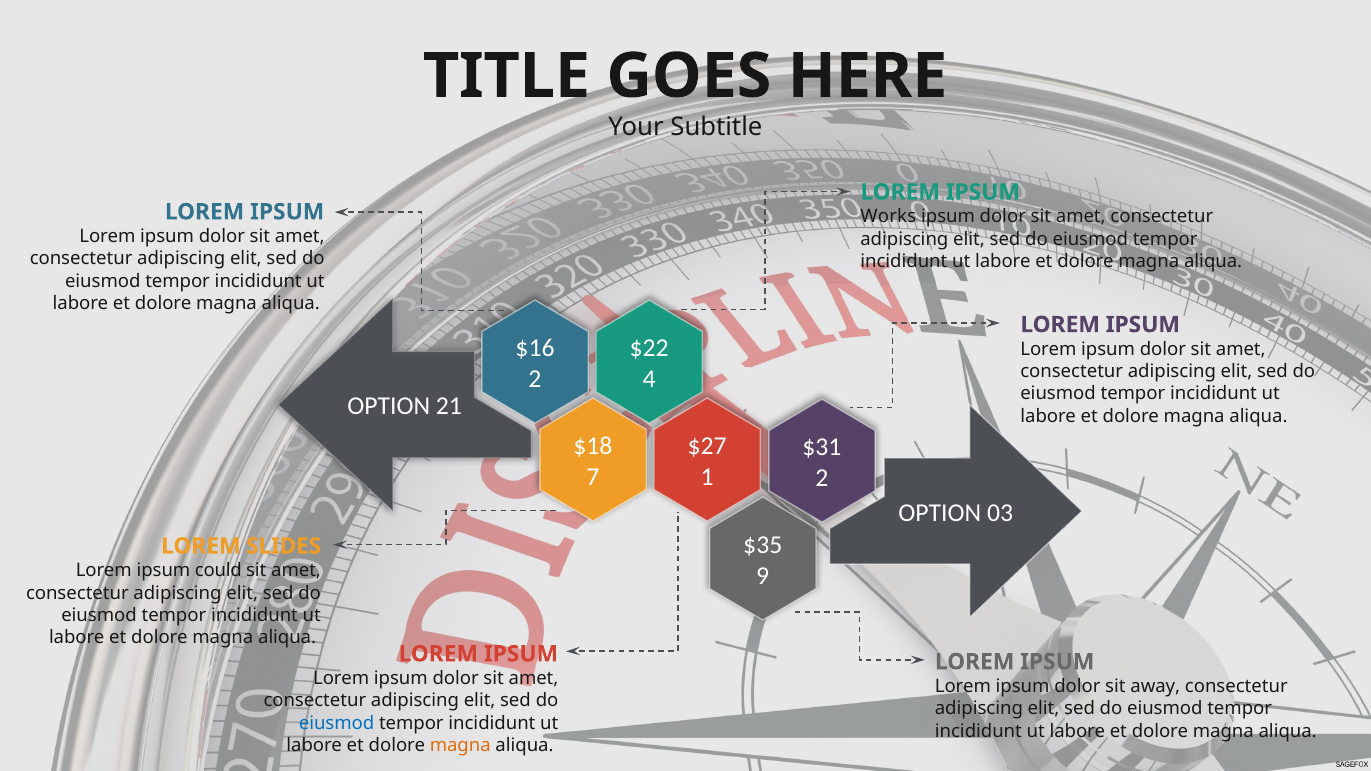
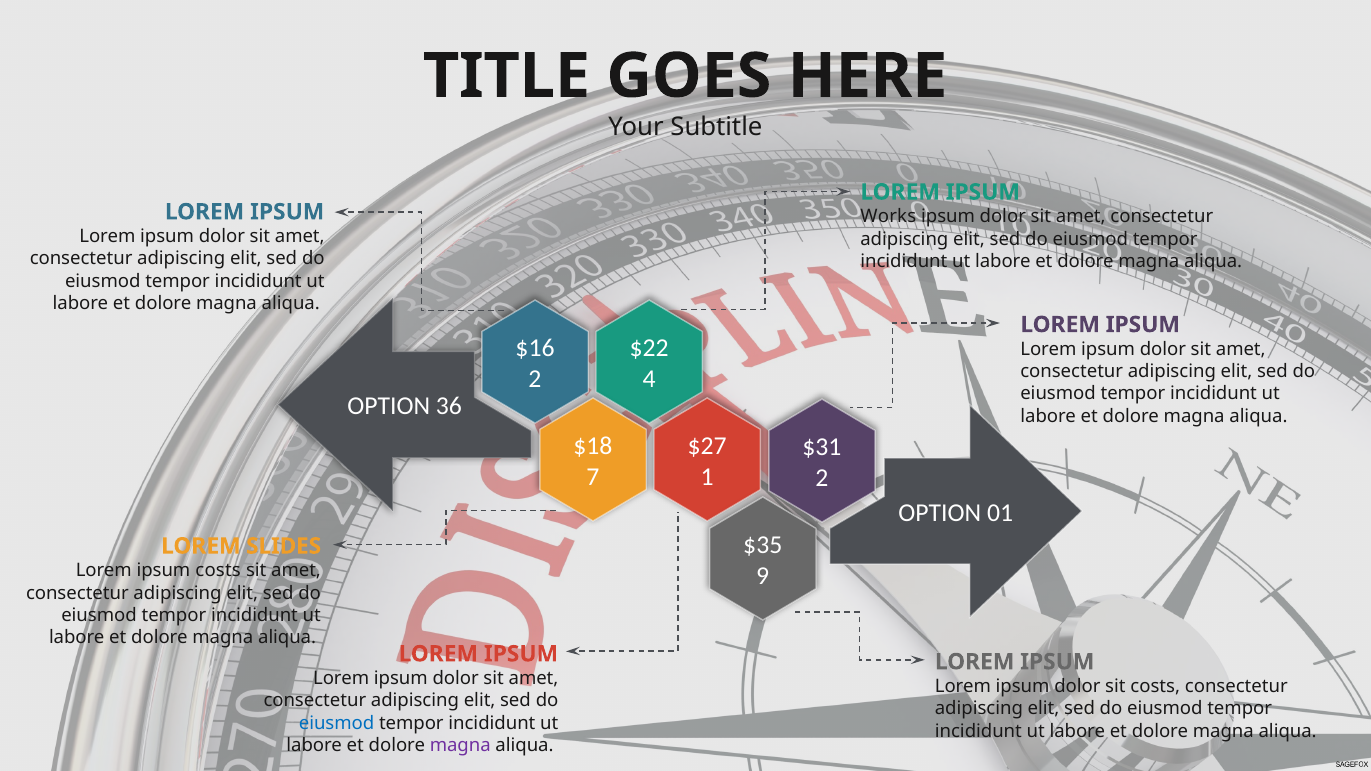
21: 21 -> 36 (449, 406)
03: 03 -> 01 (1000, 513)
ipsum could: could -> costs (218, 571)
sit away: away -> costs (1155, 687)
magna colour: orange -> purple (460, 746)
